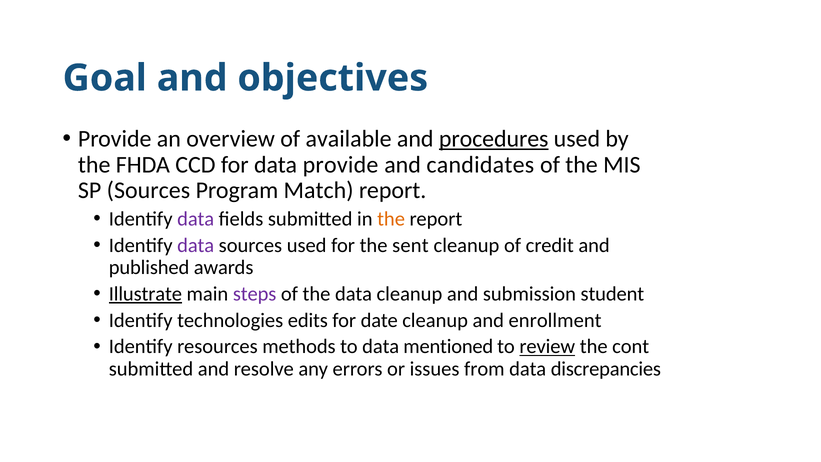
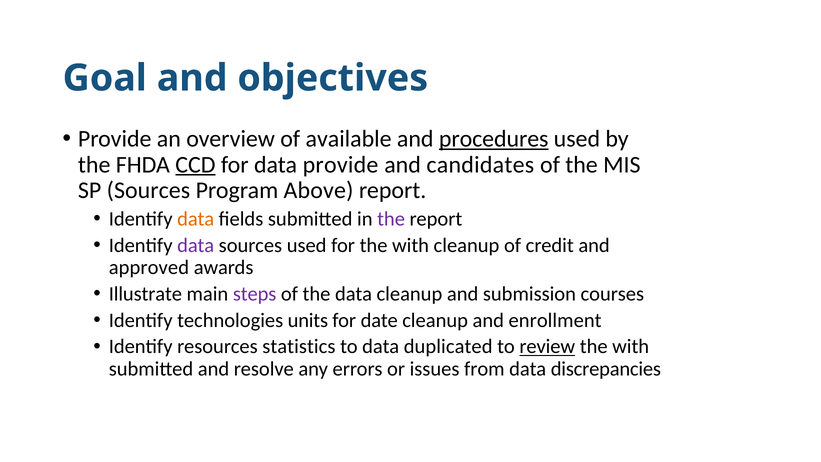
CCD underline: none -> present (195, 165)
Match: Match -> Above (318, 190)
data colour: purple -> orange (196, 219)
the colour: orange -> purple (391, 219)
for the sent: sent -> with (411, 245)
published: published -> approved (149, 267)
Illustrate underline: present -> none (145, 294)
student: student -> courses (612, 294)
edits: edits -> units (308, 320)
methods: methods -> statistics (299, 347)
mentioned: mentioned -> duplicated (448, 347)
cont: cont -> with (631, 347)
